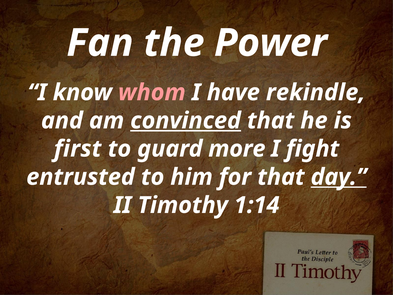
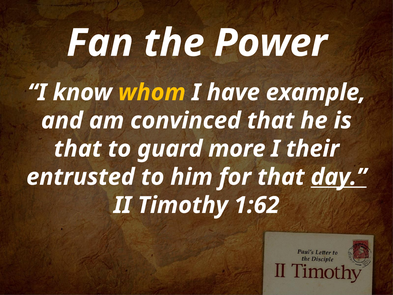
whom colour: pink -> yellow (152, 92)
rekindle: rekindle -> example (316, 92)
convinced underline: present -> none (186, 121)
first: first -> that (78, 149)
fight: fight -> their (313, 149)
1:14: 1:14 -> 1:62 (257, 205)
